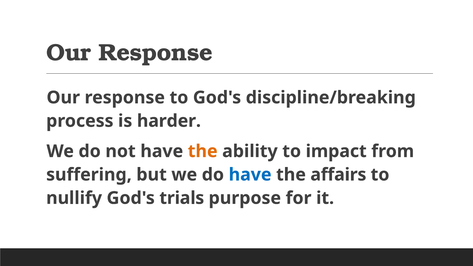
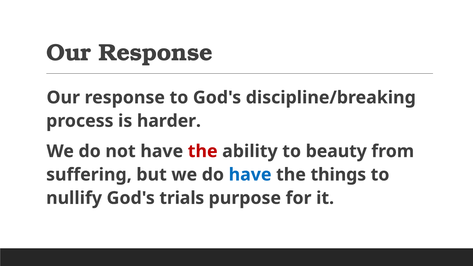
the colour: orange -> red (203, 151)
impact: impact -> beauty (336, 151)
affairs: affairs -> things (338, 175)
